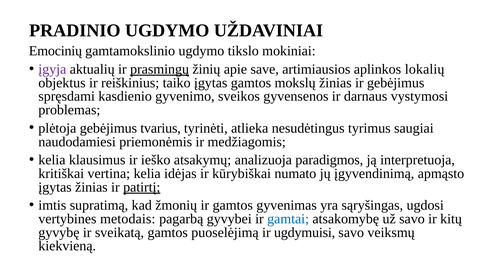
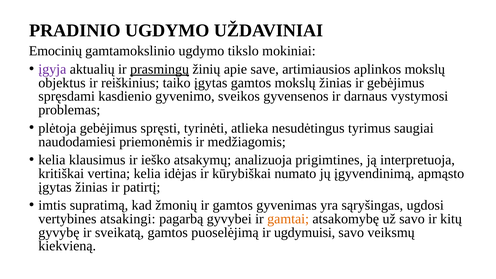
aplinkos lokalių: lokalių -> mokslų (425, 69)
tvarius: tvarius -> spręsti (161, 128)
paradigmos: paradigmos -> prigimtines (329, 160)
patirtį underline: present -> none (142, 187)
metodais: metodais -> atsakingi (128, 219)
gamtai colour: blue -> orange (288, 219)
